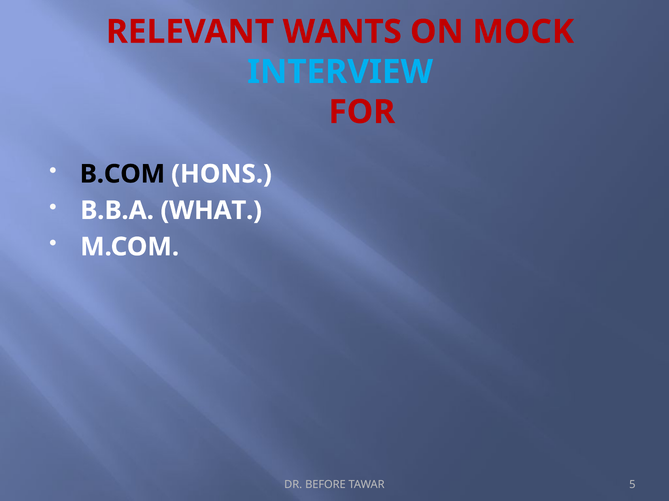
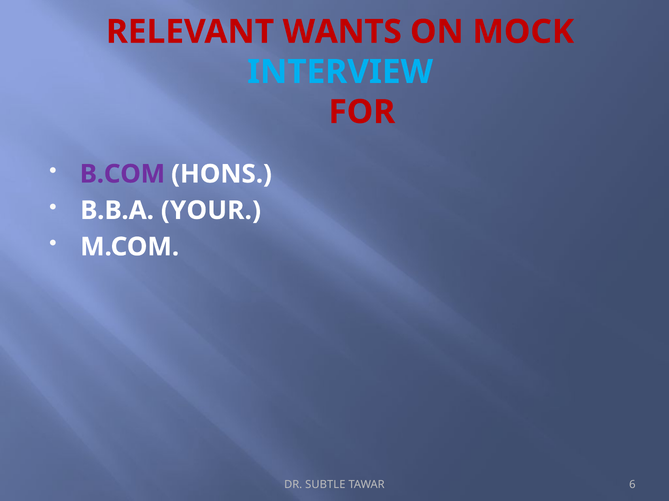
B.COM colour: black -> purple (122, 174)
WHAT: WHAT -> YOUR (211, 211)
BEFORE: BEFORE -> SUBTLE (325, 485)
5: 5 -> 6 (632, 485)
